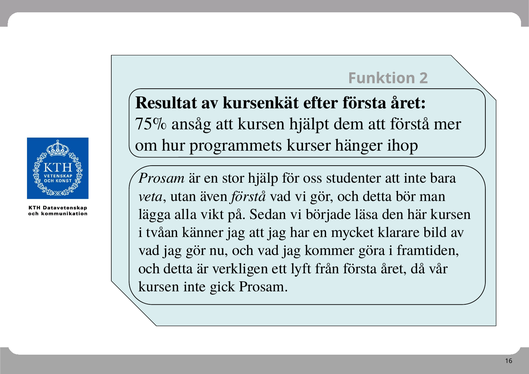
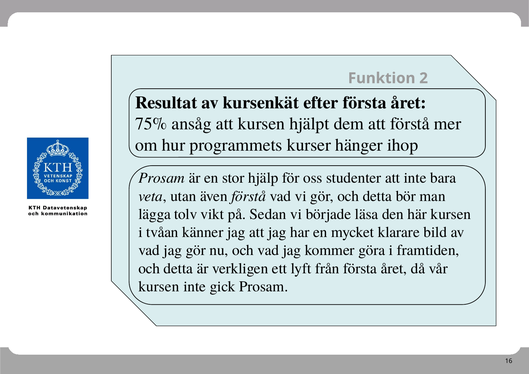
alla: alla -> tolv (186, 214)
